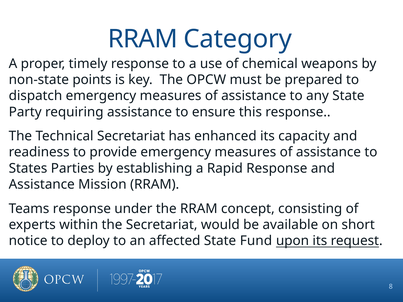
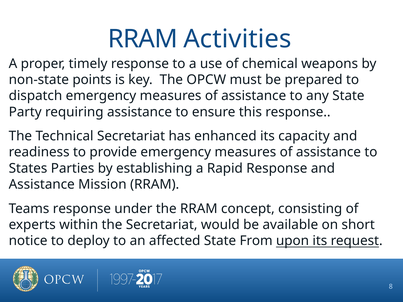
Category: Category -> Activities (238, 39)
Fund: Fund -> From (256, 241)
